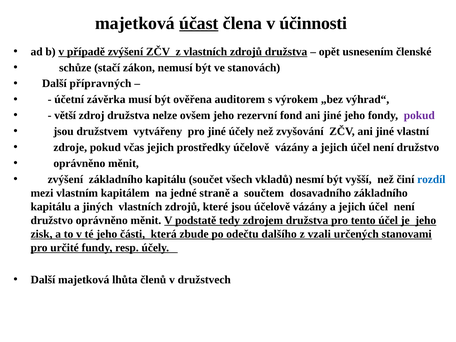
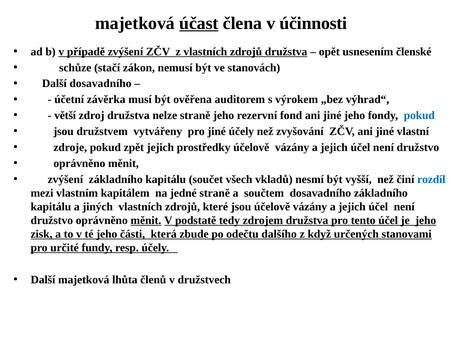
Další přípravných: přípravných -> dosavadního (100, 84)
nelze ovšem: ovšem -> straně (195, 115)
pokud colour: purple -> blue (419, 115)
včas: včas -> zpět (134, 147)
měnit underline: none -> present (146, 220)
vzali: vzali -> když (319, 234)
